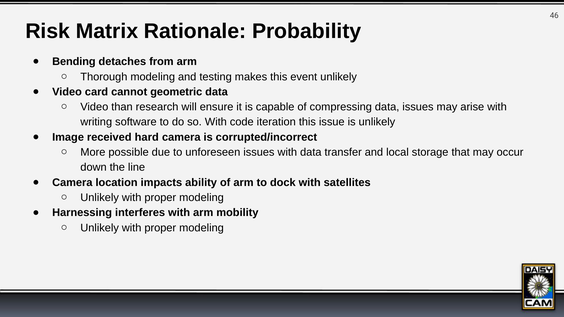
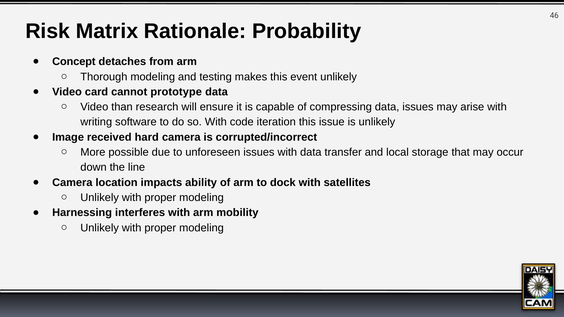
Bending: Bending -> Concept (74, 62)
geometric: geometric -> prototype (176, 92)
